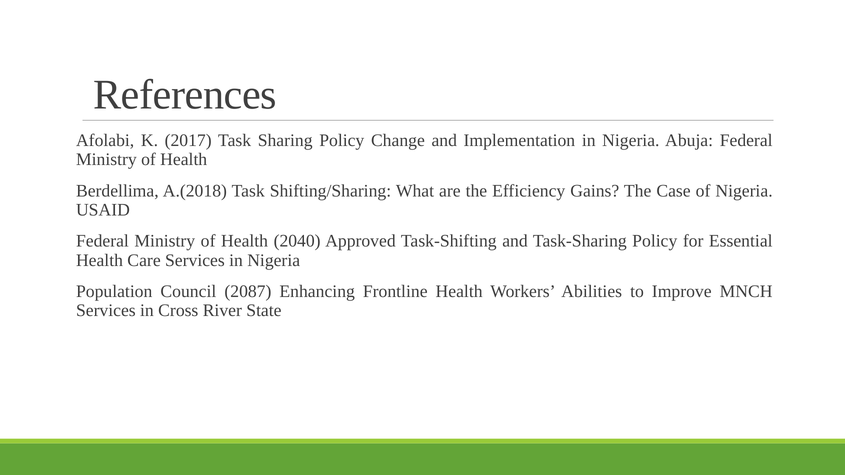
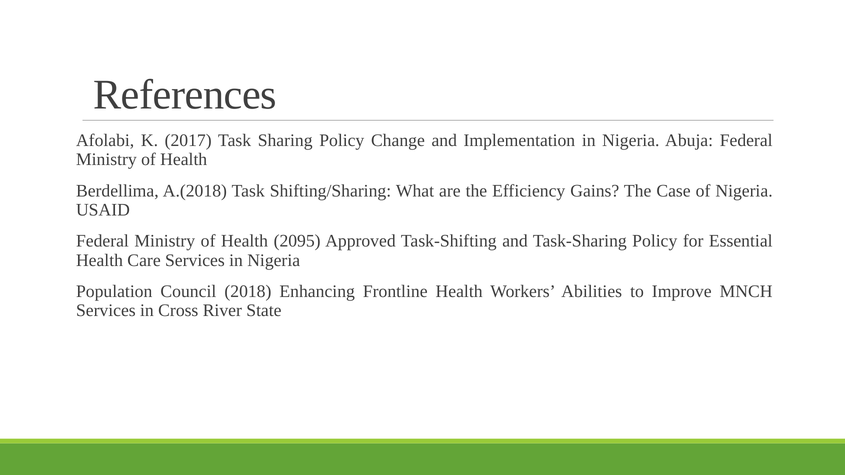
2040: 2040 -> 2095 (297, 241)
2087: 2087 -> 2018 (248, 292)
